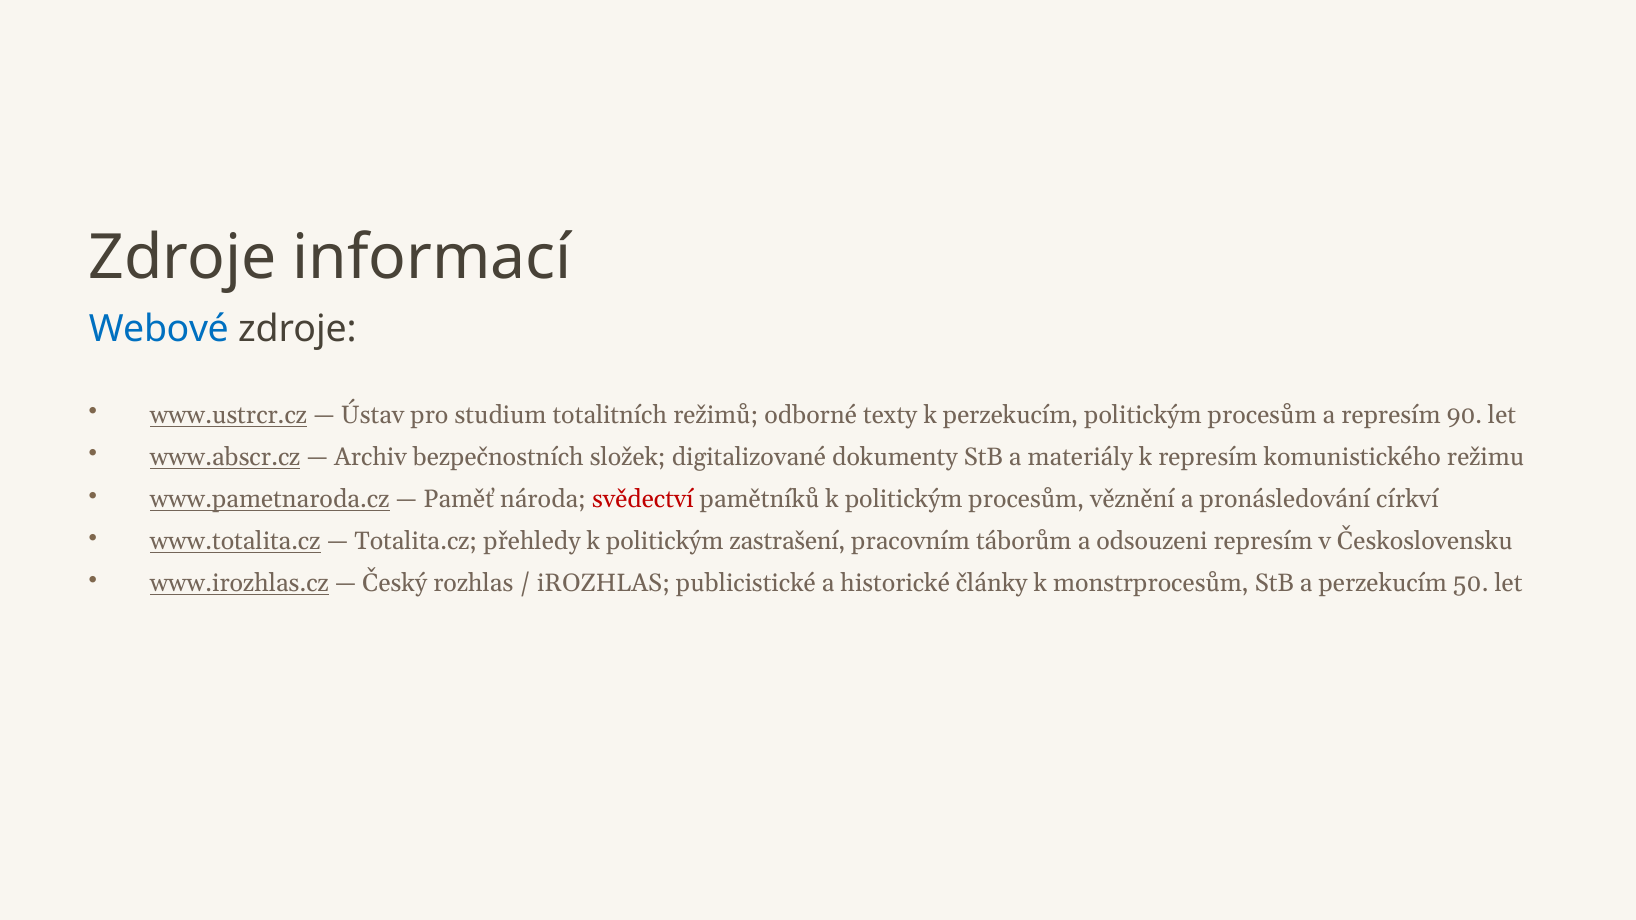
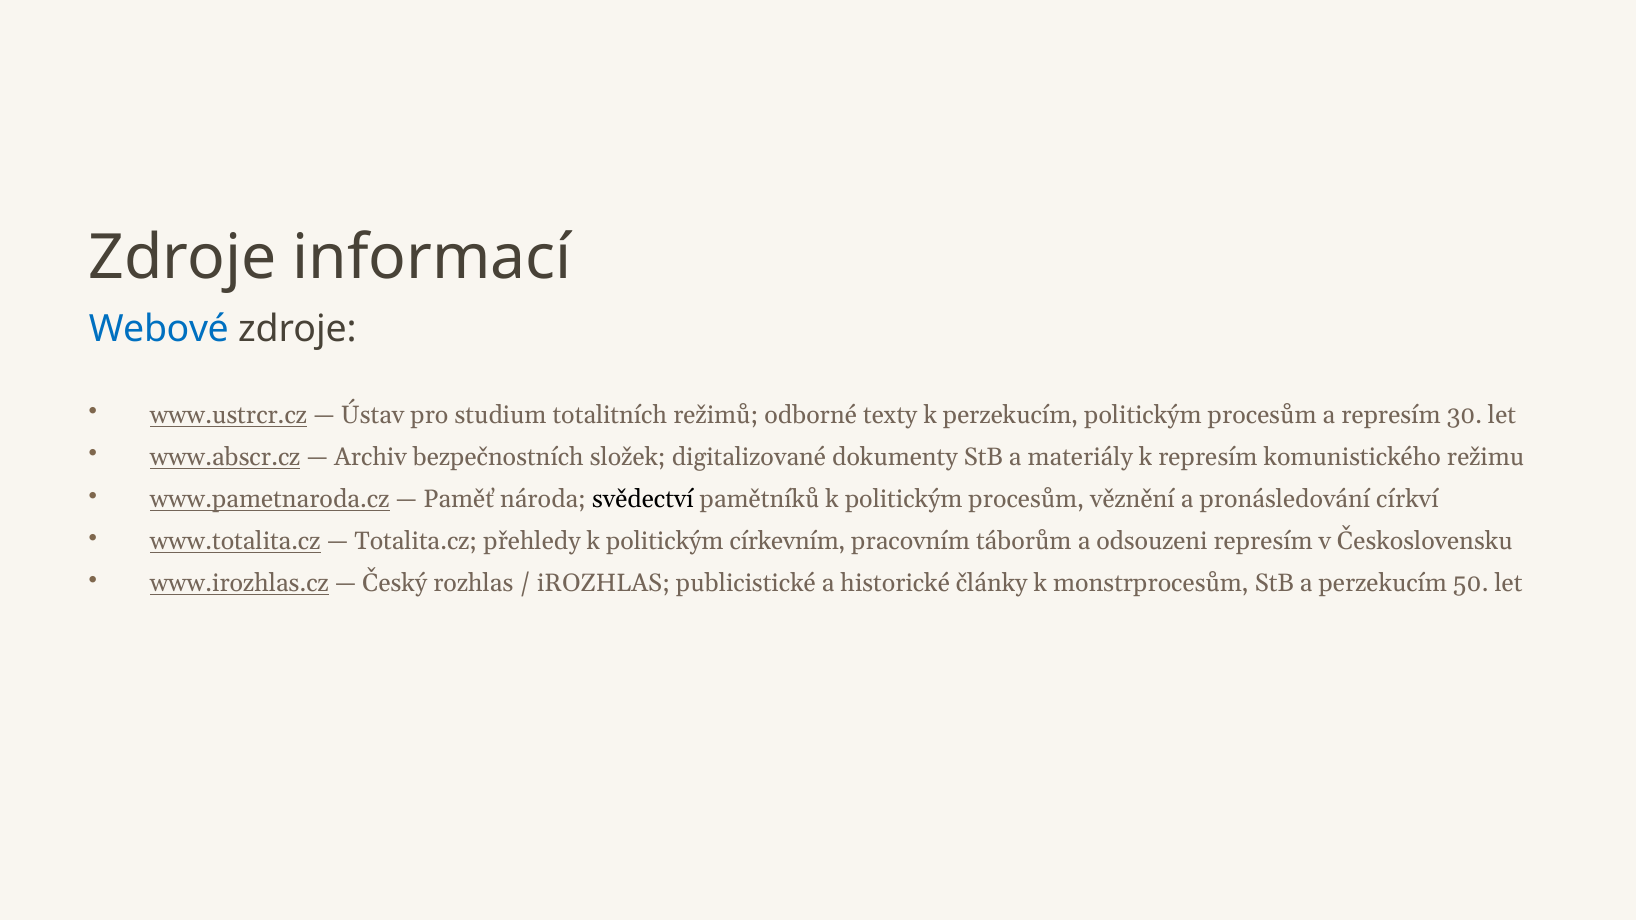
90: 90 -> 30 (1464, 415)
svědectví colour: red -> black (643, 499)
zastrašení: zastrašení -> církevním (787, 541)
